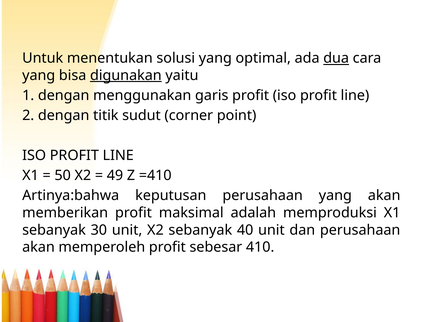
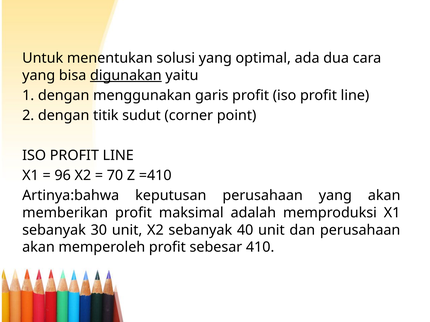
dua underline: present -> none (336, 58)
50: 50 -> 96 (63, 176)
49: 49 -> 70 (115, 176)
